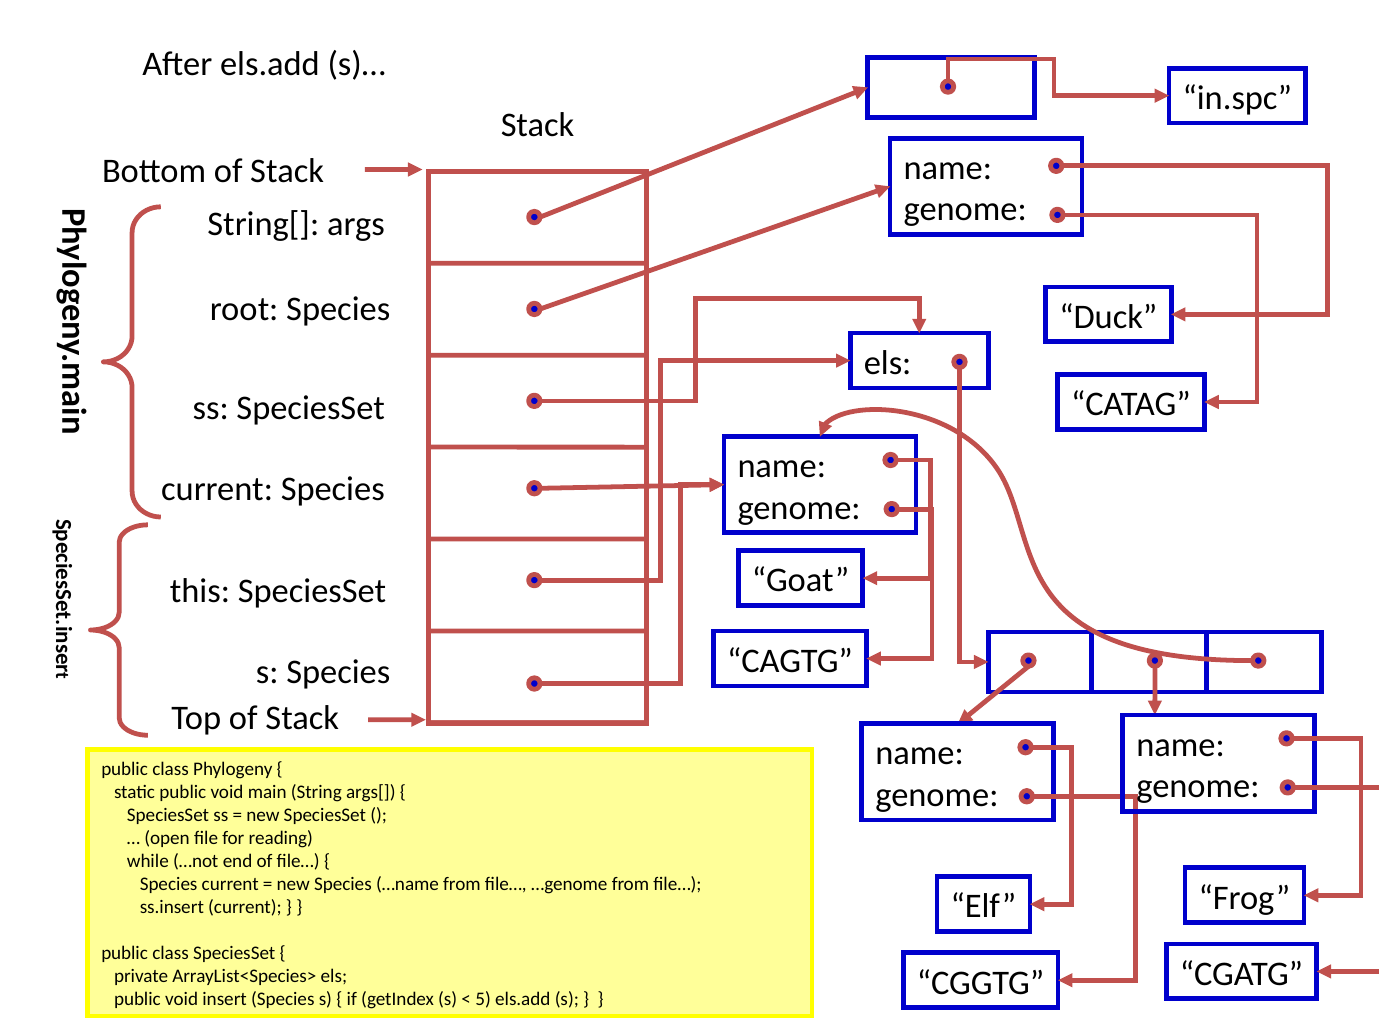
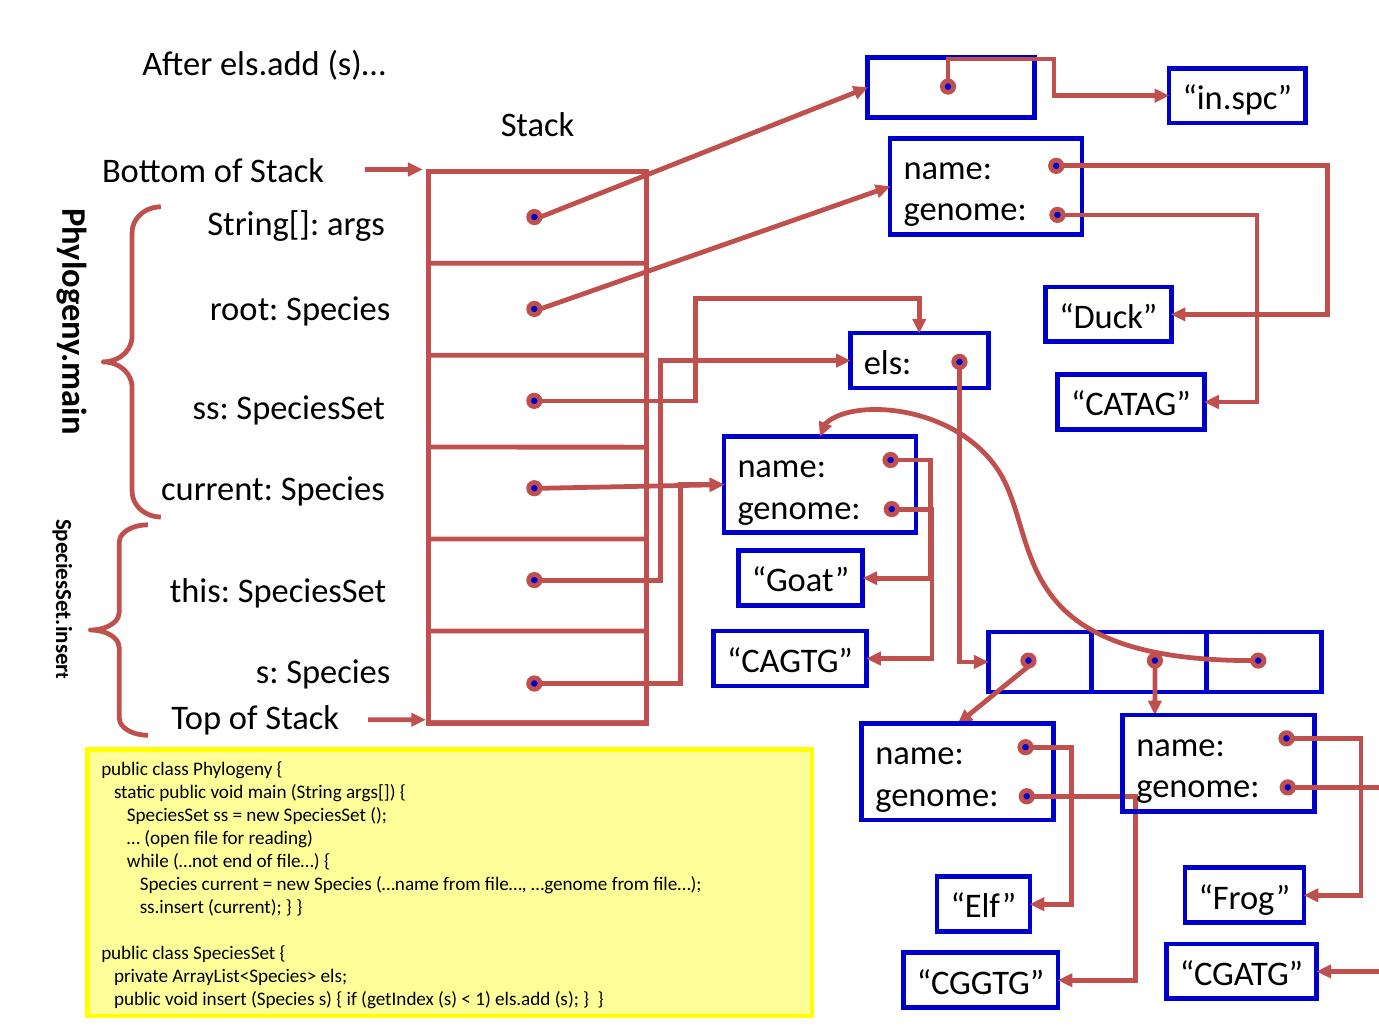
5: 5 -> 1 (483, 999)
